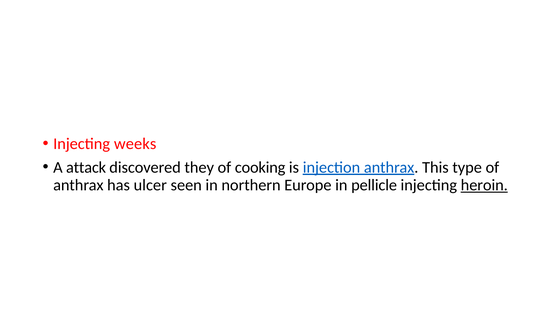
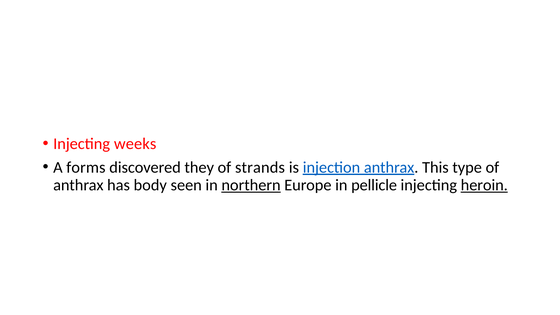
attack: attack -> forms (86, 167)
cooking: cooking -> strands (260, 167)
ulcer: ulcer -> body (150, 185)
northern underline: none -> present (251, 185)
